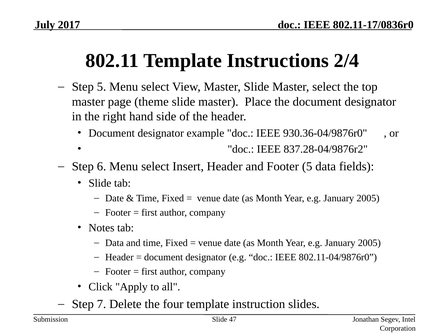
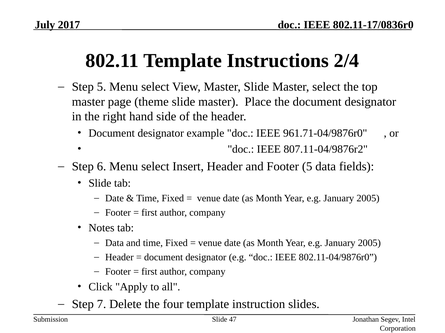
930.36-04/9876r0: 930.36-04/9876r0 -> 961.71-04/9876r0 (325, 133)
837.28-04/9876r2: 837.28-04/9876r2 -> 807.11-04/9876r2 (326, 150)
